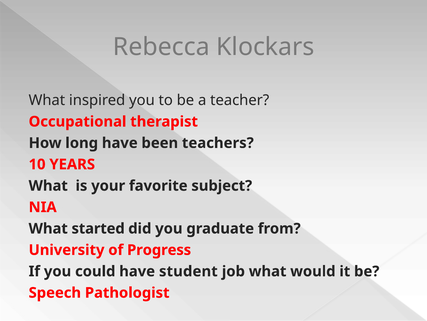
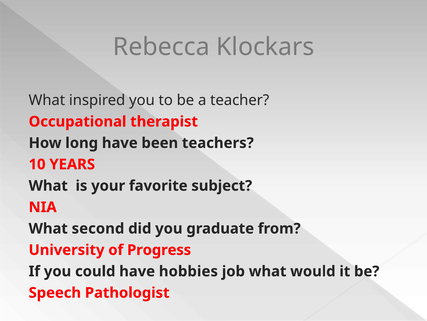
started: started -> second (98, 228)
student: student -> hobbies (188, 271)
